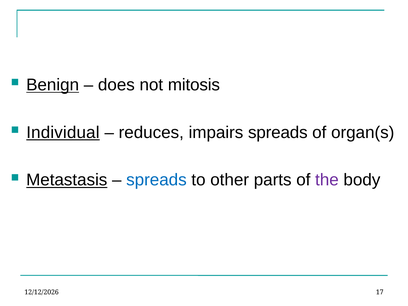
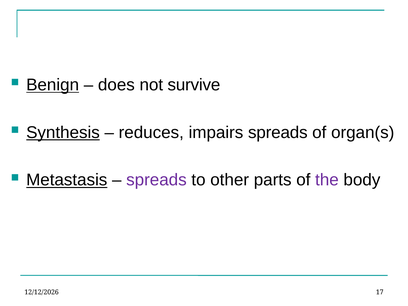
mitosis: mitosis -> survive (194, 85)
Individual: Individual -> Synthesis (63, 132)
spreads colour: blue -> purple (156, 180)
